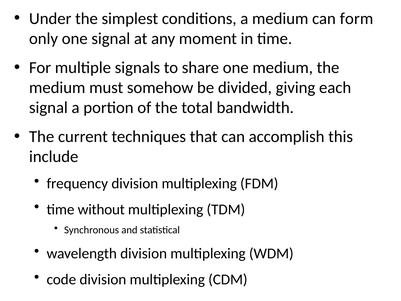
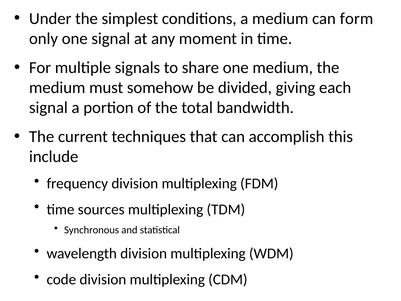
without: without -> sources (101, 209)
